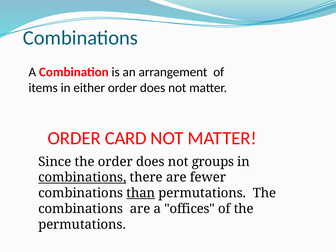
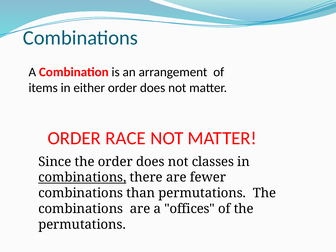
CARD: CARD -> RACE (126, 138)
groups: groups -> classes (213, 162)
than underline: present -> none (141, 193)
